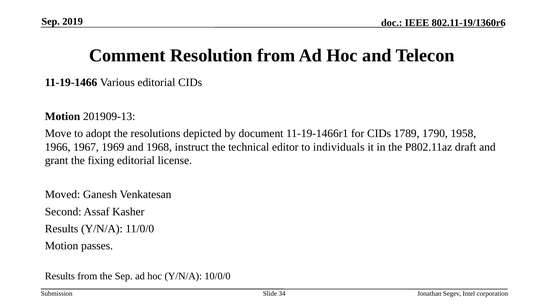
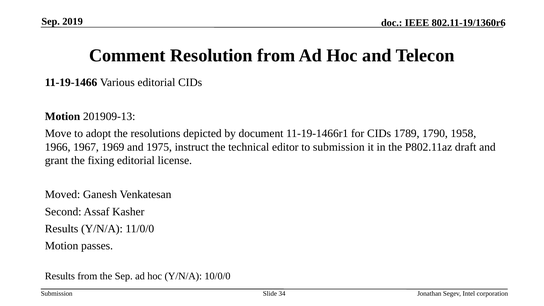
1968: 1968 -> 1975 (159, 147)
to individuals: individuals -> submission (339, 147)
